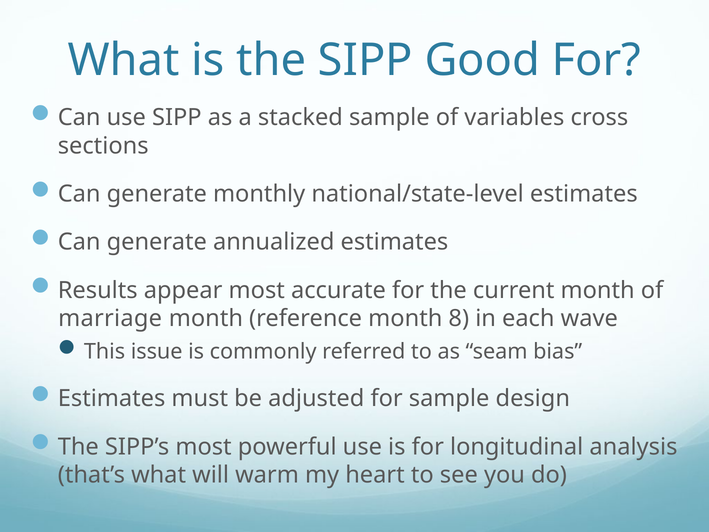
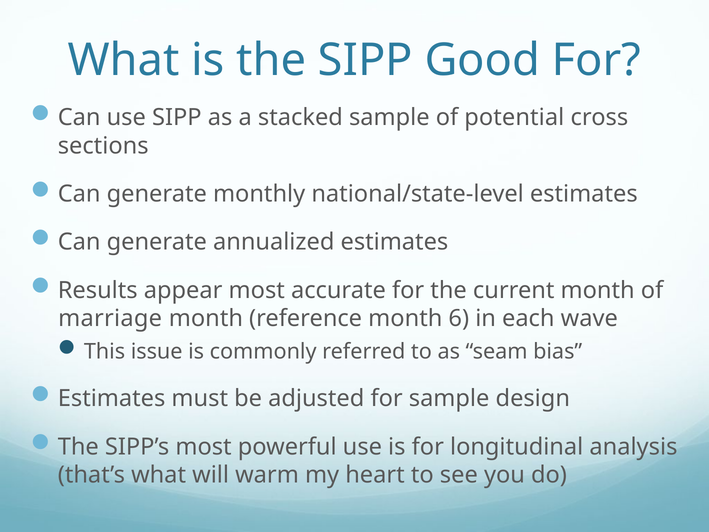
variables: variables -> potential (514, 118)
8: 8 -> 6 (459, 318)
